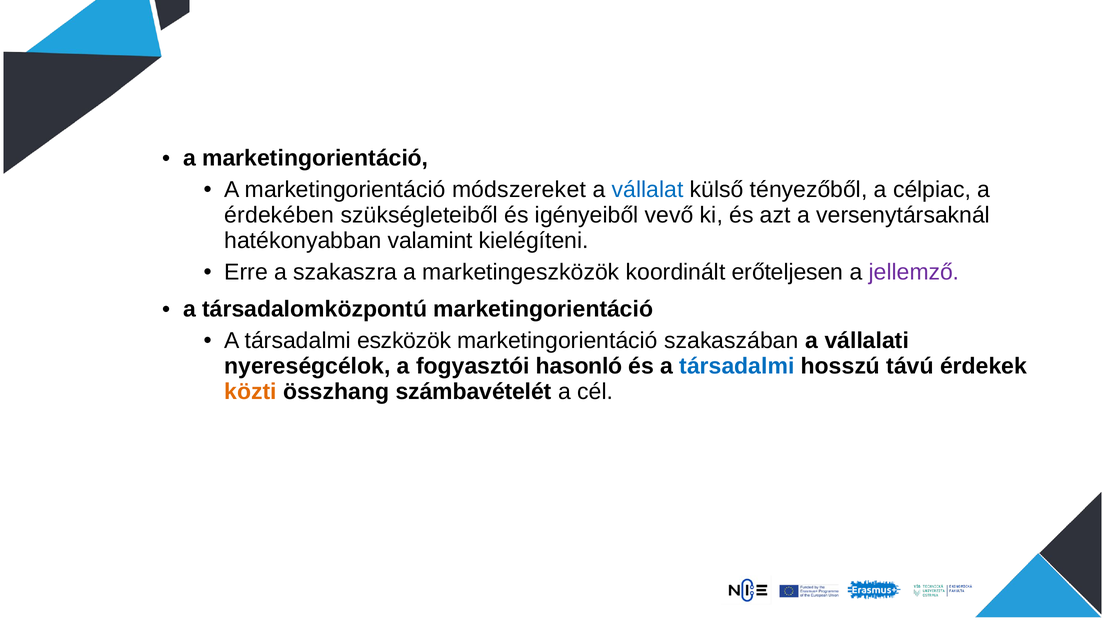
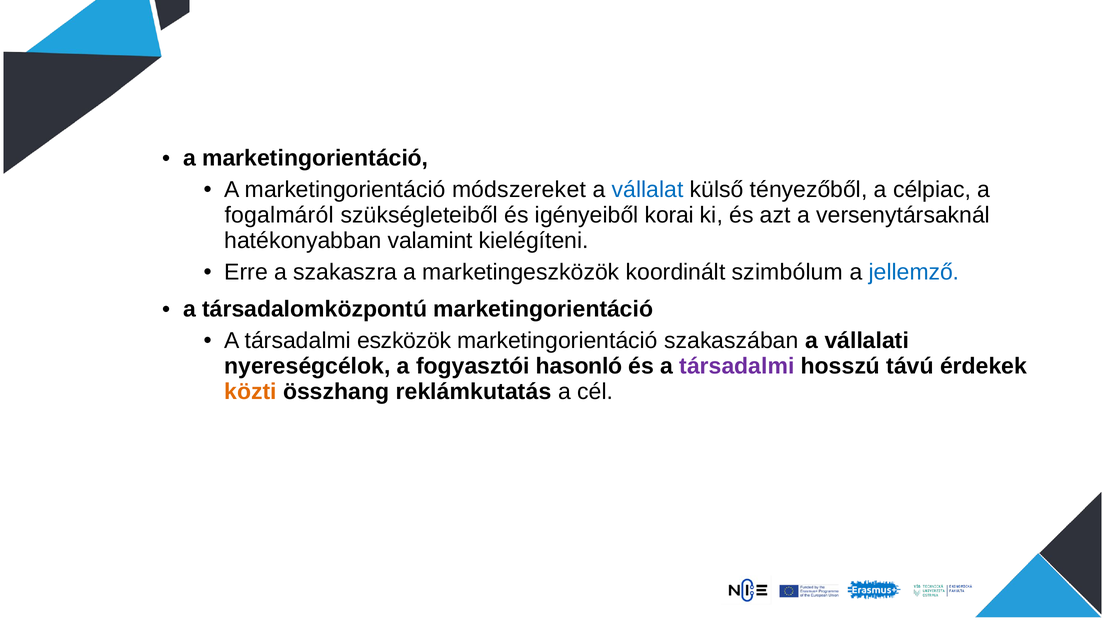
érdekében: érdekében -> fogalmáról (279, 215)
vevő: vevő -> korai (669, 215)
erőteljesen: erőteljesen -> szimbólum (787, 272)
jellemző colour: purple -> blue (914, 272)
társadalmi colour: blue -> purple (737, 366)
számbavételét: számbavételét -> reklámkutatás (473, 392)
